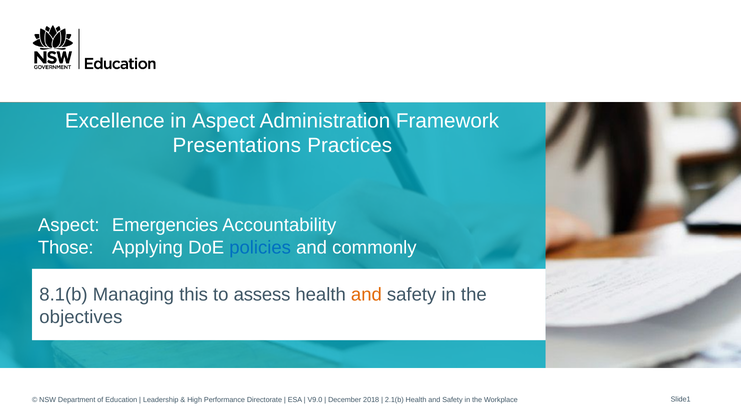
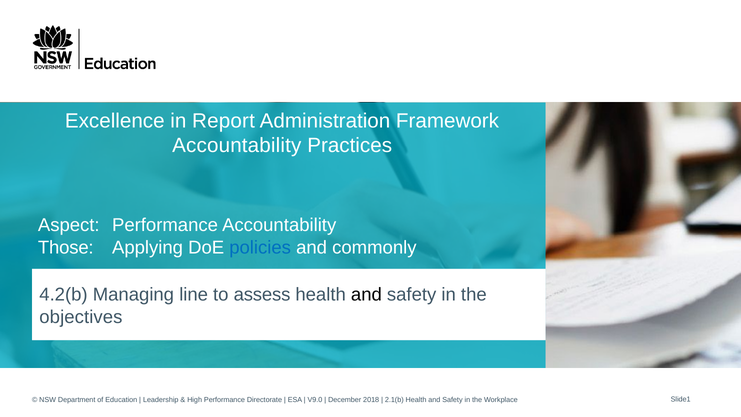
in Aspect: Aspect -> Report (223, 121)
Presentations: Presentations -> Accountability (237, 146)
Aspect Emergencies: Emergencies -> Performance (165, 225)
8.1(b: 8.1(b -> 4.2(b (63, 295)
this: this -> line (194, 295)
and colour: orange -> black (366, 295)
